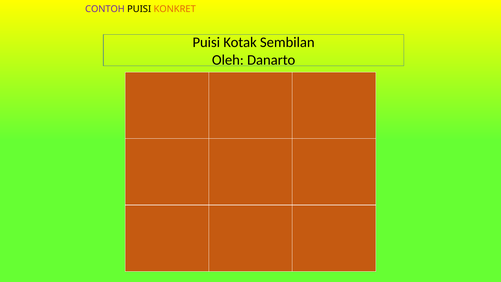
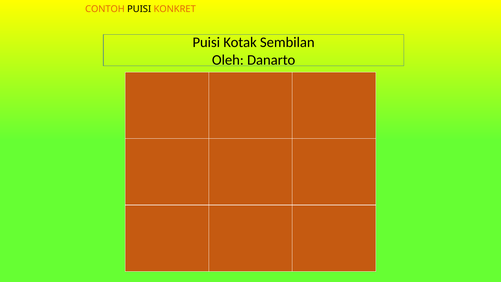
CONTOH colour: purple -> orange (105, 9)
